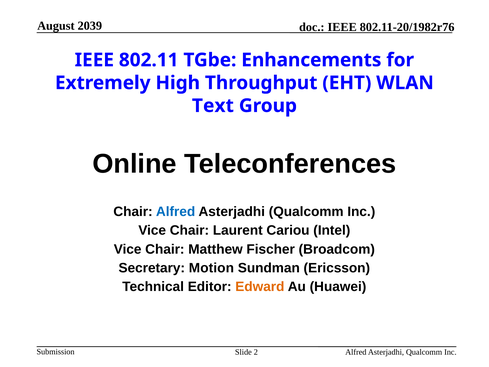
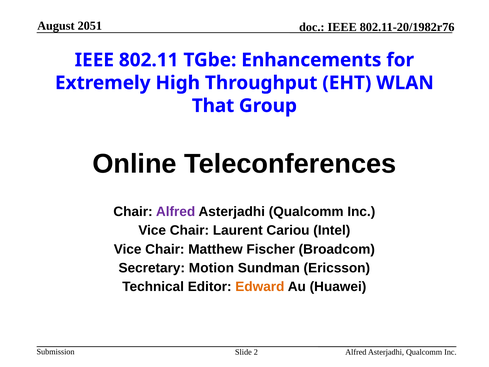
2039: 2039 -> 2051 (90, 26)
Text: Text -> That (213, 106)
Alfred colour: blue -> purple (176, 212)
